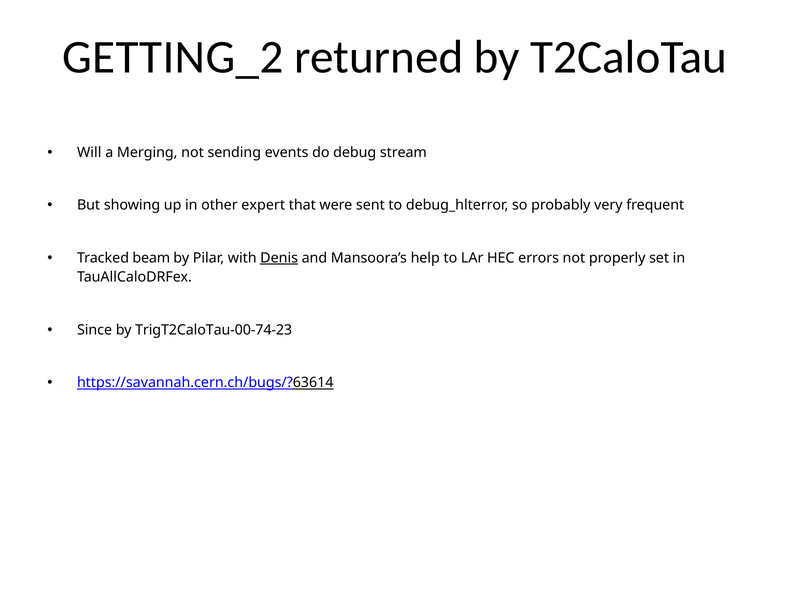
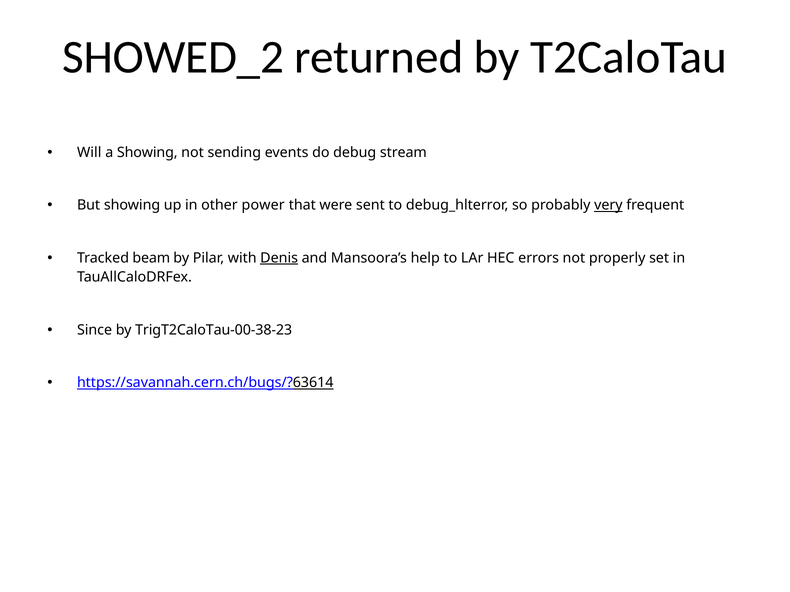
GETTING_2: GETTING_2 -> SHOWED_2 (173, 57)
a Merging: Merging -> Showing (147, 153)
expert: expert -> power (263, 205)
very underline: none -> present (608, 205)
TrigT2CaloTau-00-74-23: TrigT2CaloTau-00-74-23 -> TrigT2CaloTau-00-38-23 (214, 330)
